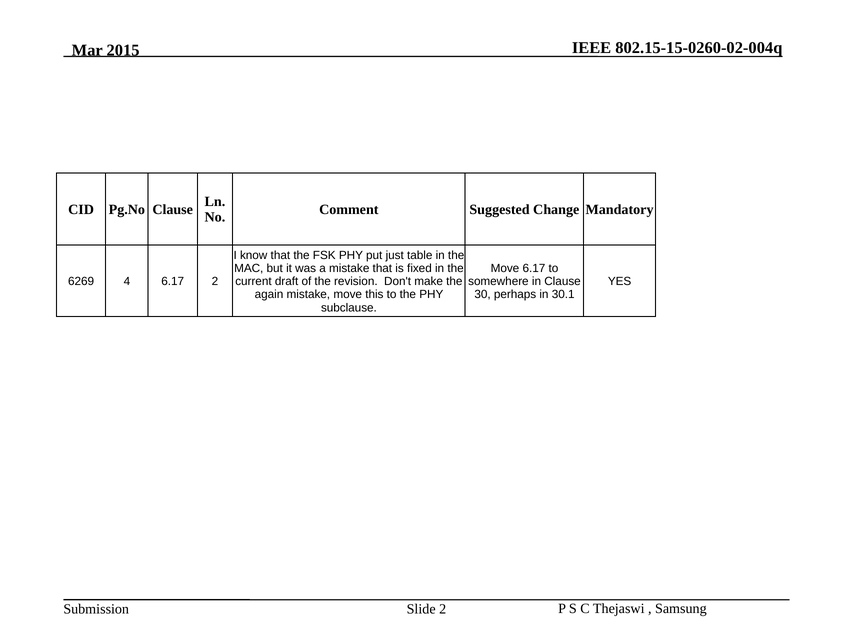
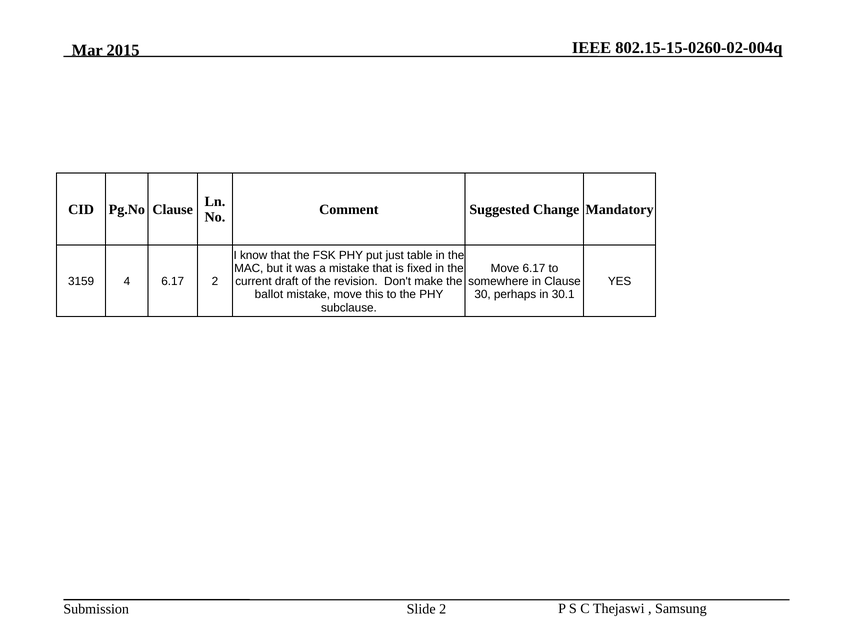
6269: 6269 -> 3159 (81, 281)
again: again -> ballot (269, 294)
